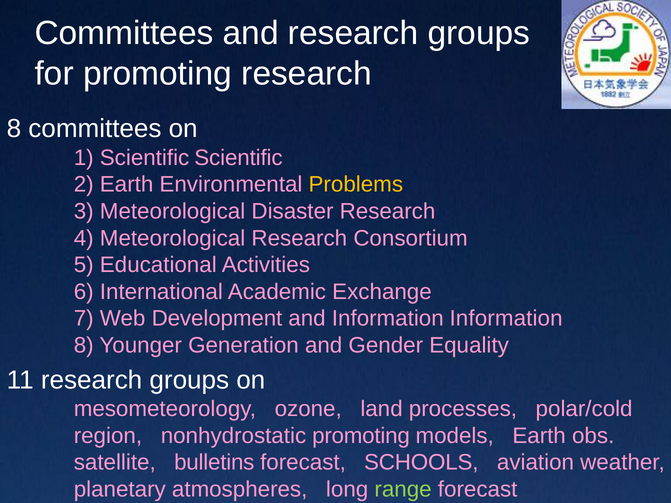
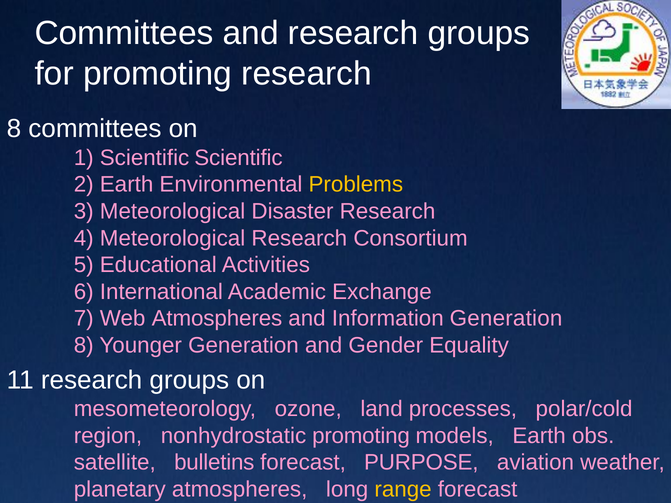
Web Development: Development -> Atmospheres (217, 319)
Information Information: Information -> Generation (506, 319)
SCHOOLS: SCHOOLS -> PURPOSE (421, 463)
range colour: light green -> yellow (403, 490)
